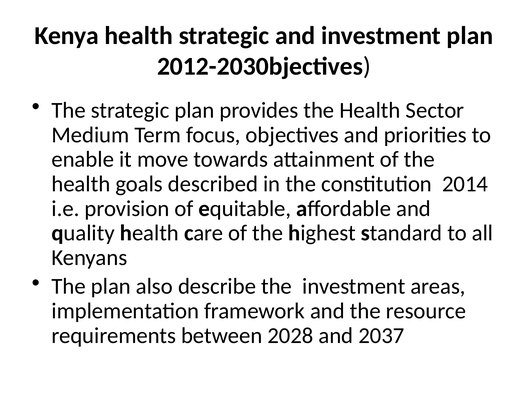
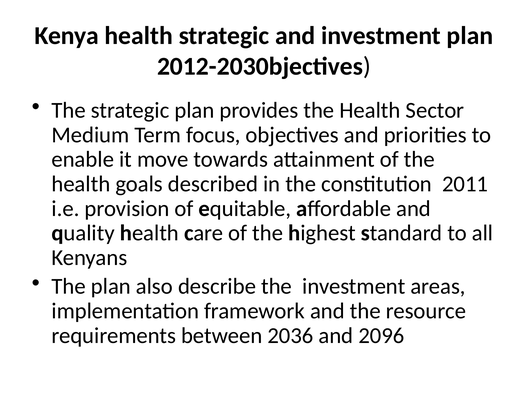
2014: 2014 -> 2011 (465, 184)
2028: 2028 -> 2036 (290, 336)
2037: 2037 -> 2096 (381, 336)
